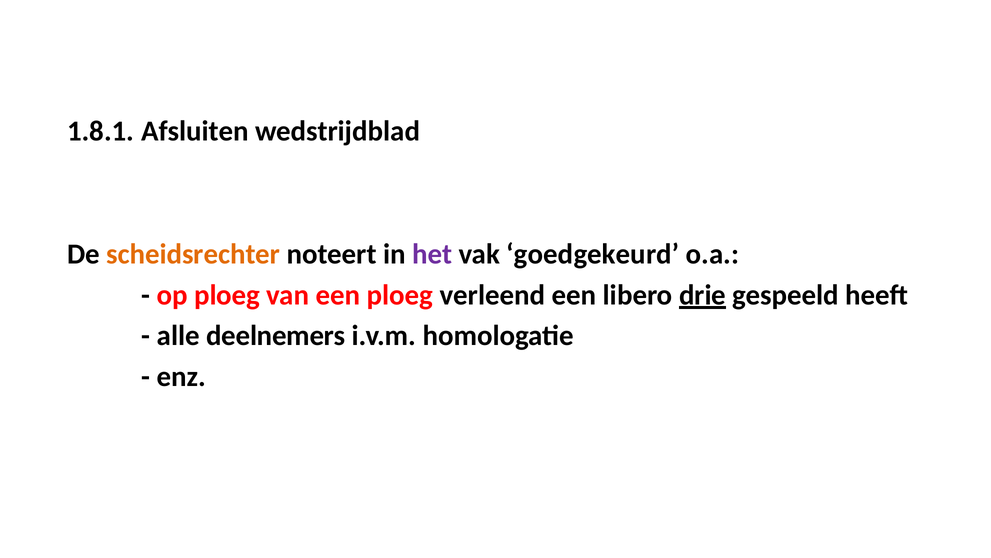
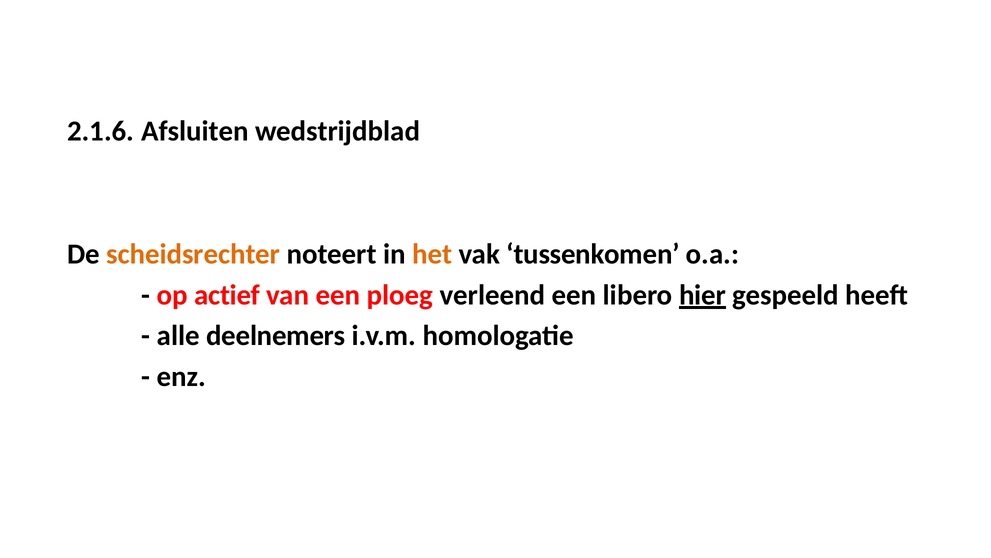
1.8.1: 1.8.1 -> 2.1.6 (101, 131)
het colour: purple -> orange (432, 254)
goedgekeurd: goedgekeurd -> tussenkomen (593, 254)
op ploeg: ploeg -> actief (227, 295)
drie: drie -> hier (703, 295)
